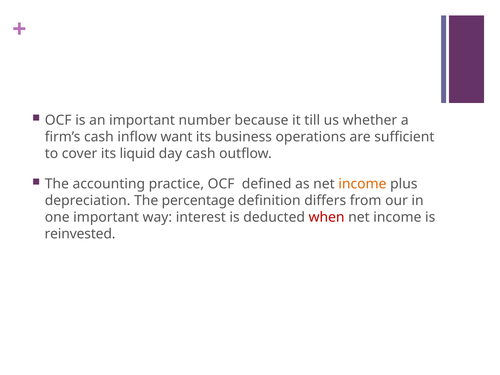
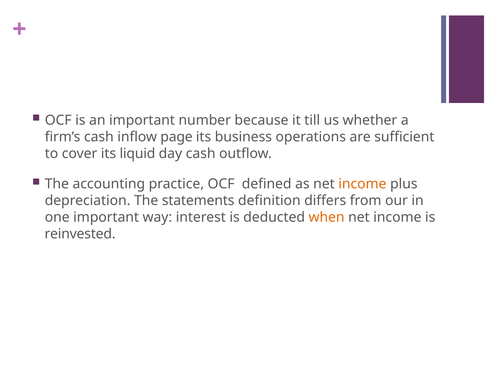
want: want -> page (177, 137)
percentage: percentage -> statements (198, 201)
when colour: red -> orange (327, 217)
